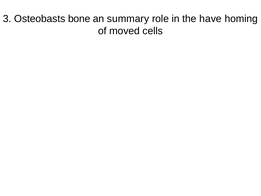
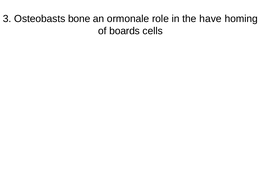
summary: summary -> ormonale (128, 19)
moved: moved -> boards (125, 31)
